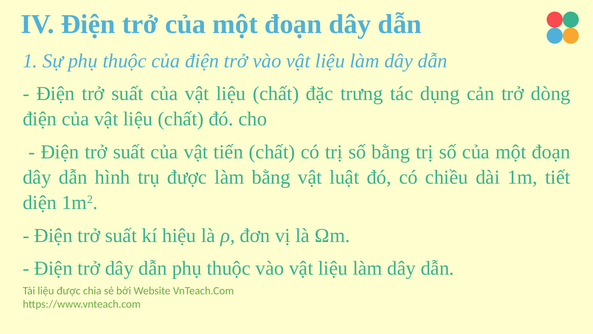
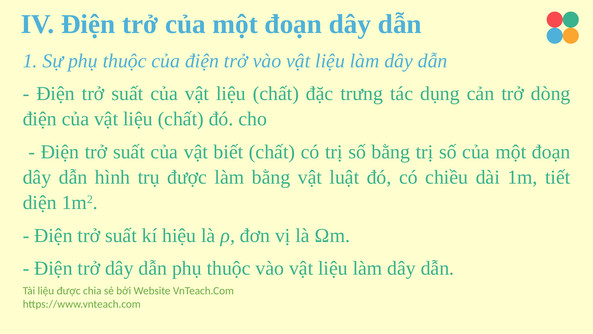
tiến: tiến -> biết (228, 152)
